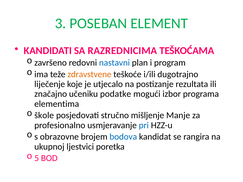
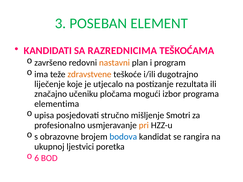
nastavni colour: blue -> orange (114, 63)
podatke: podatke -> pločama (116, 94)
škole: škole -> upisa (44, 116)
Manje: Manje -> Smotri (178, 116)
pri colour: blue -> orange (144, 125)
5: 5 -> 6 (37, 158)
